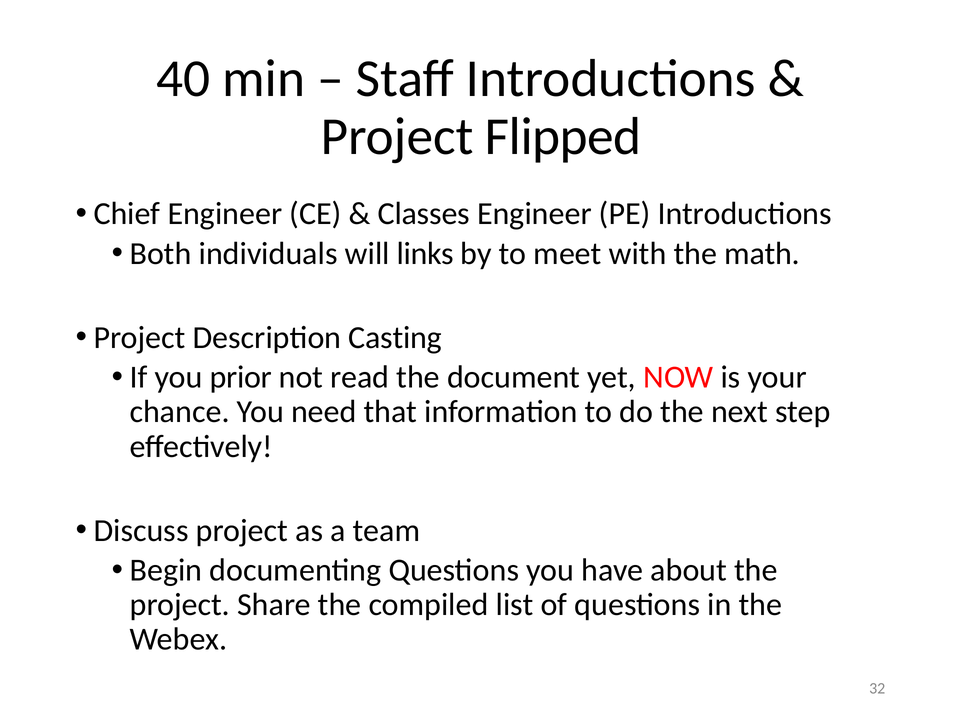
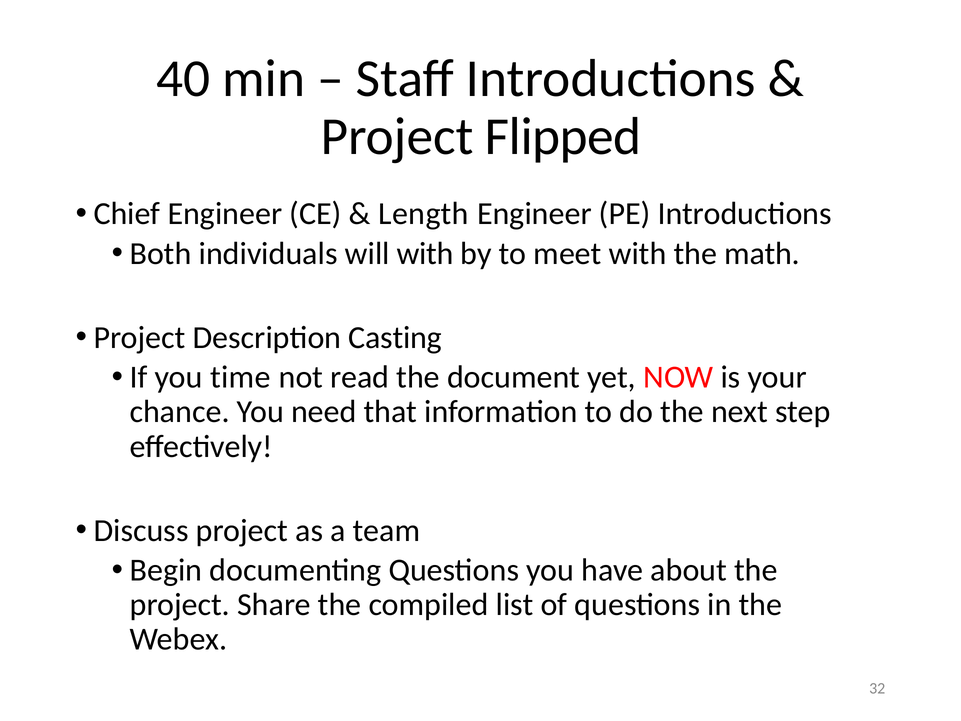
Classes: Classes -> Length (424, 214)
will links: links -> with (425, 253)
prior: prior -> time (240, 377)
